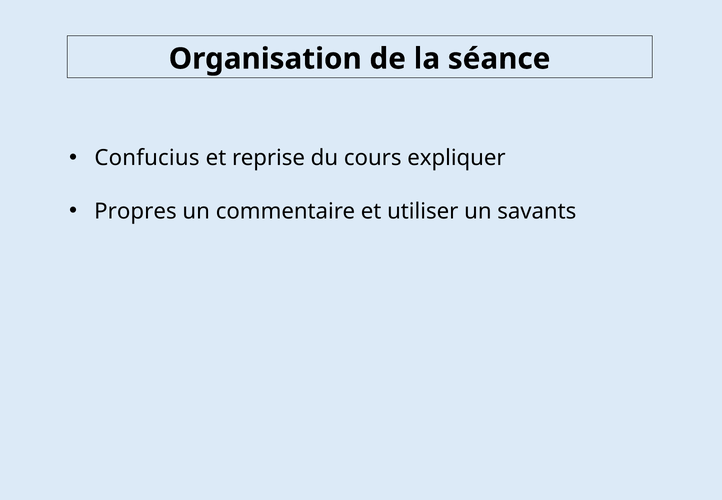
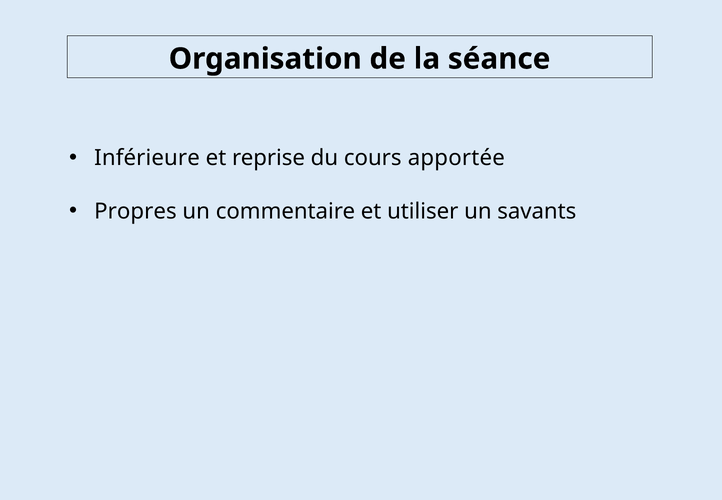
Confucius: Confucius -> Inférieure (147, 158)
expliquer: expliquer -> apportée (456, 158)
